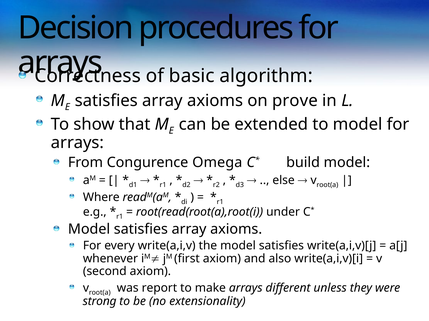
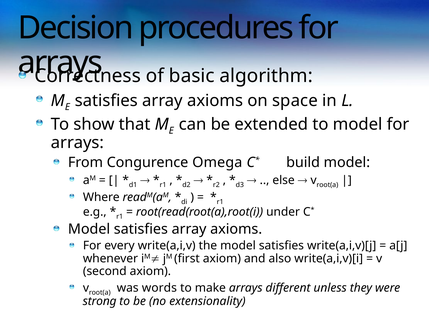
prove: prove -> space (295, 101)
report: report -> words (159, 289)
